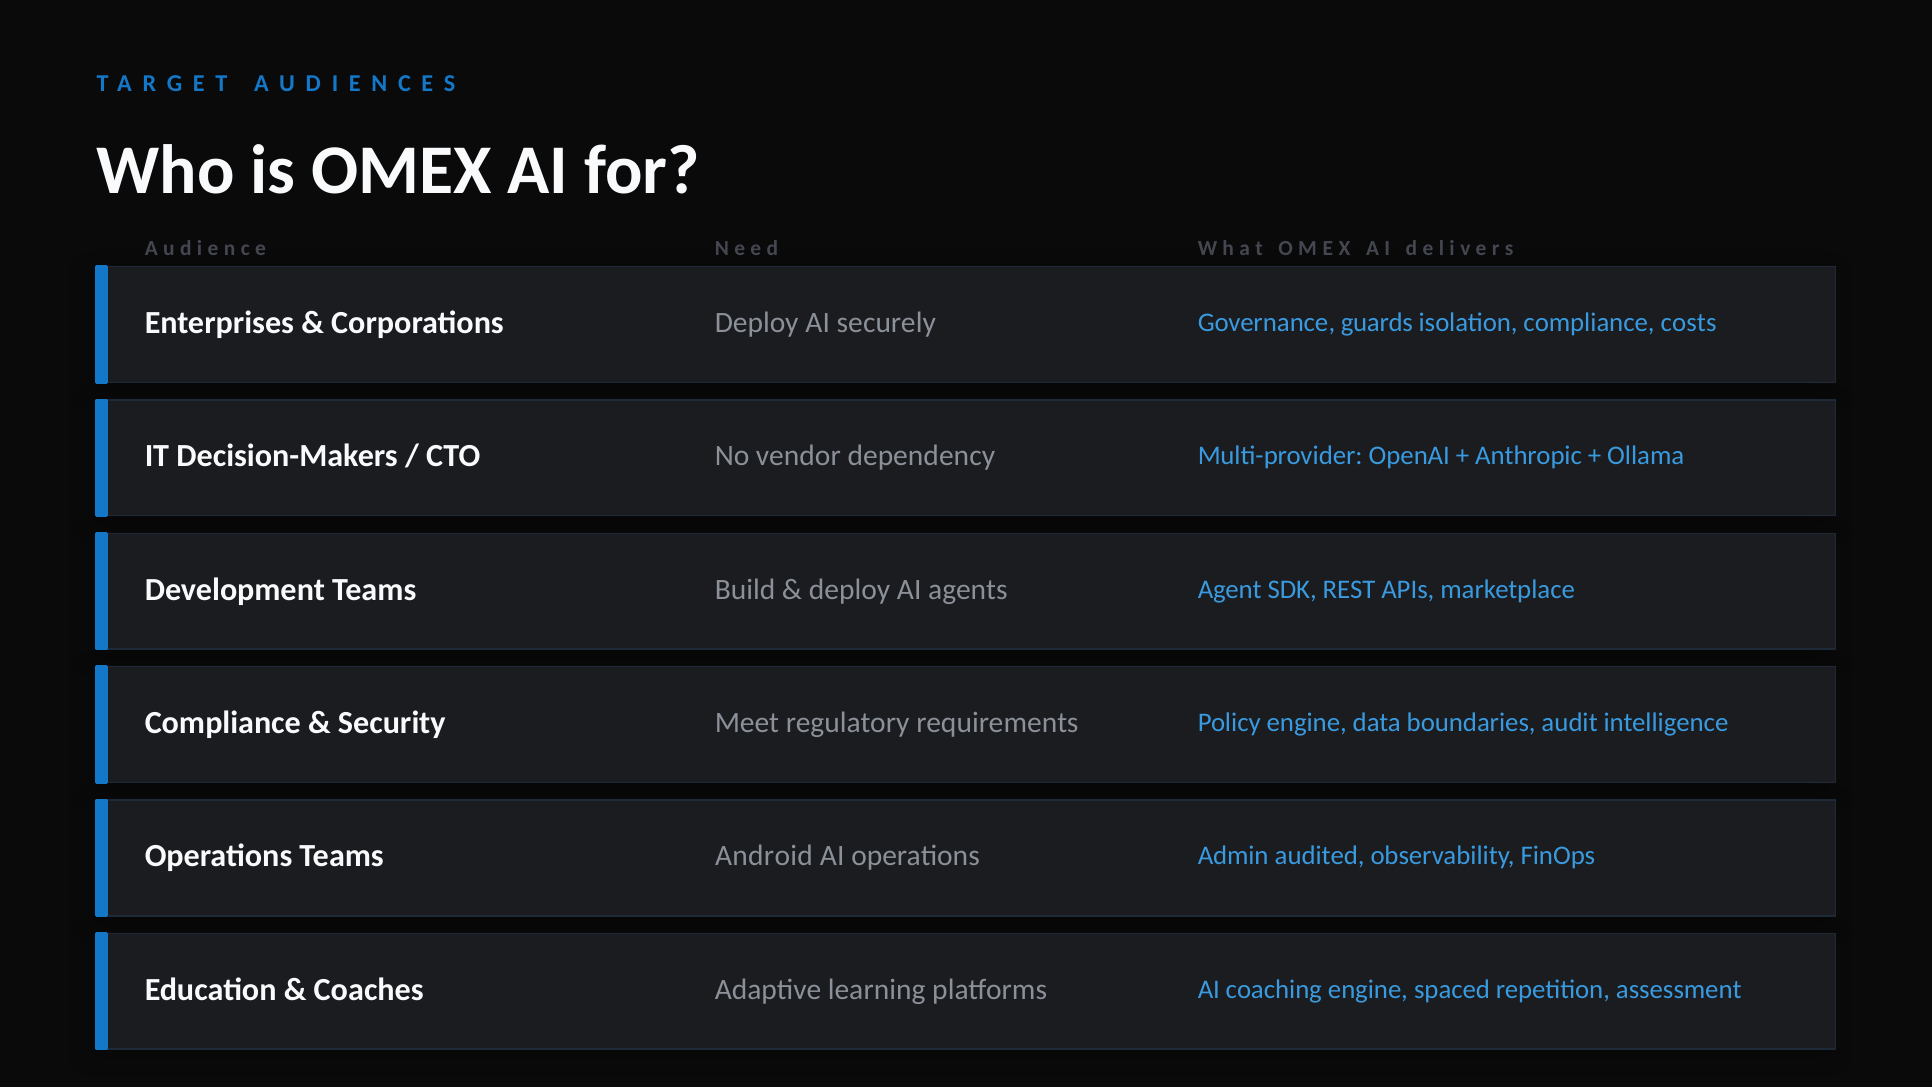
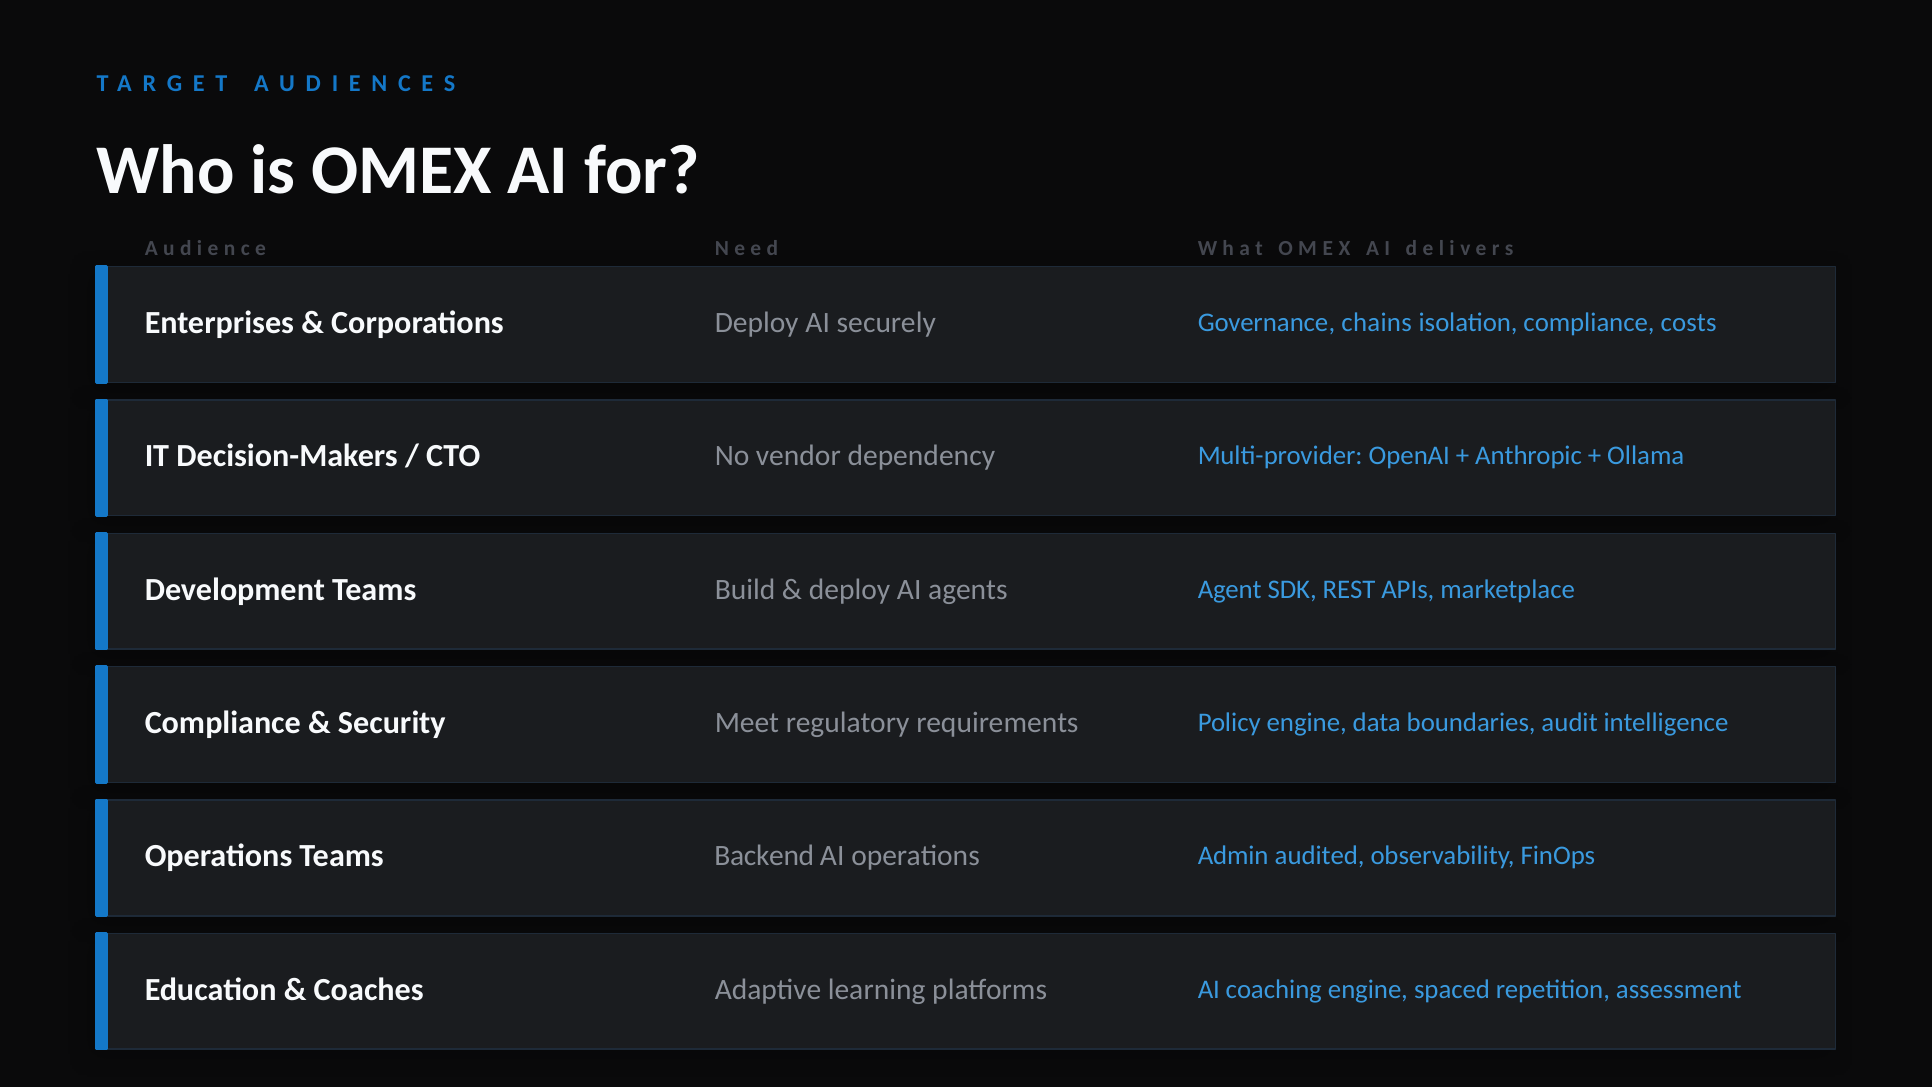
guards: guards -> chains (1377, 322)
Android: Android -> Backend (764, 856)
